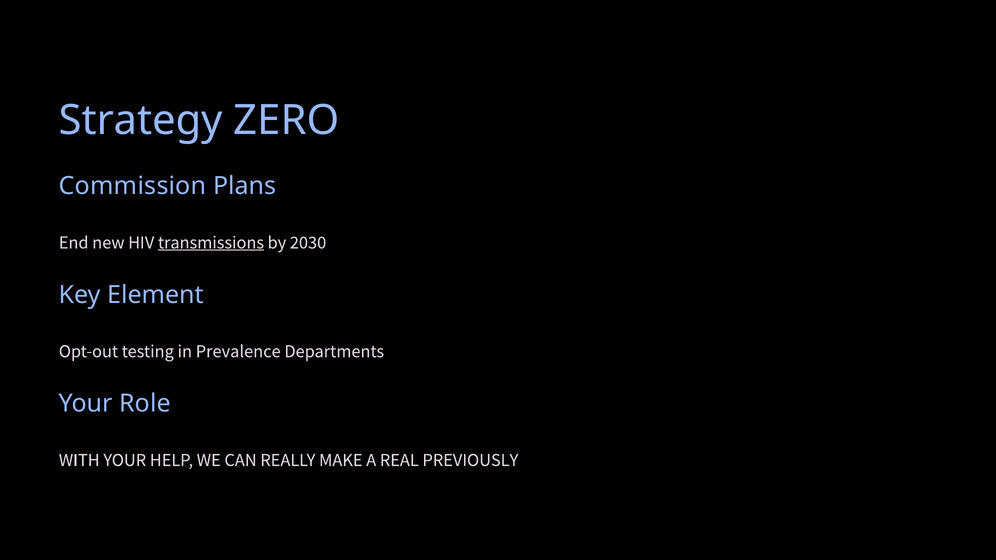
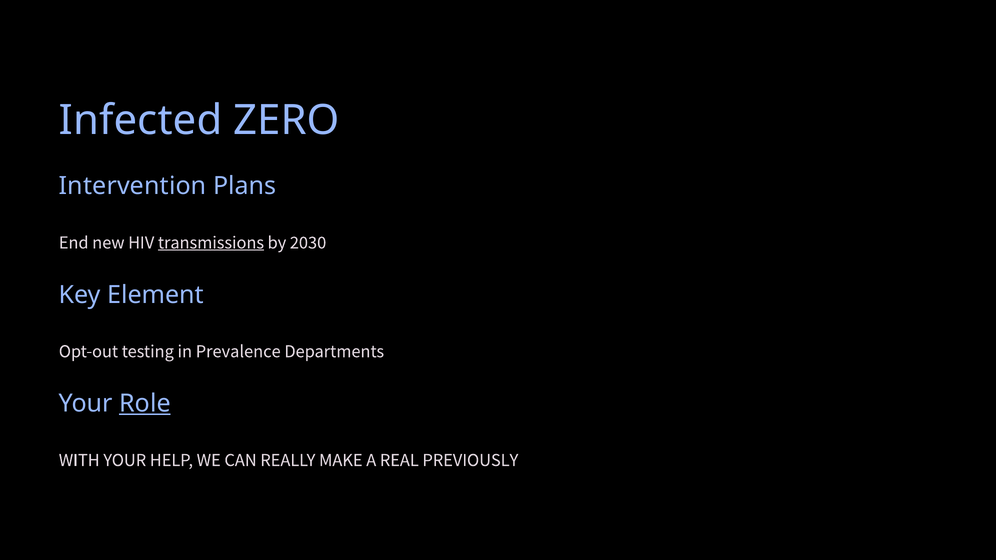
Strategy: Strategy -> Infected (141, 121)
Commission: Commission -> Intervention (133, 186)
Role underline: none -> present (145, 404)
